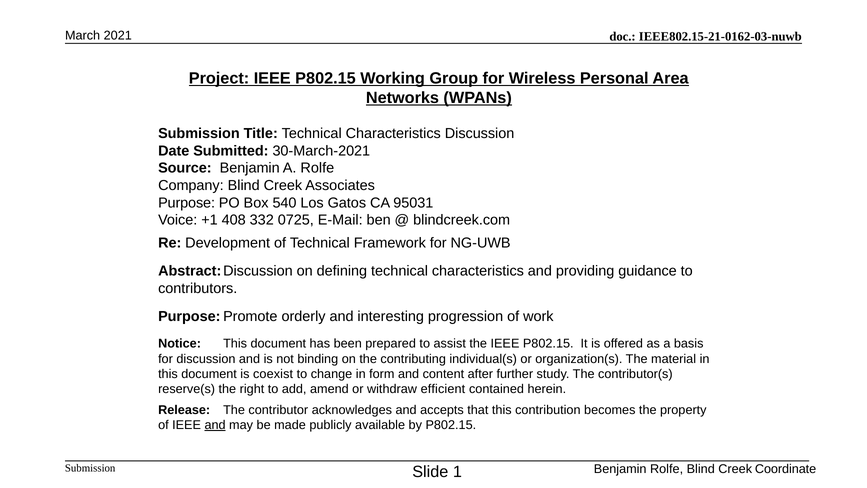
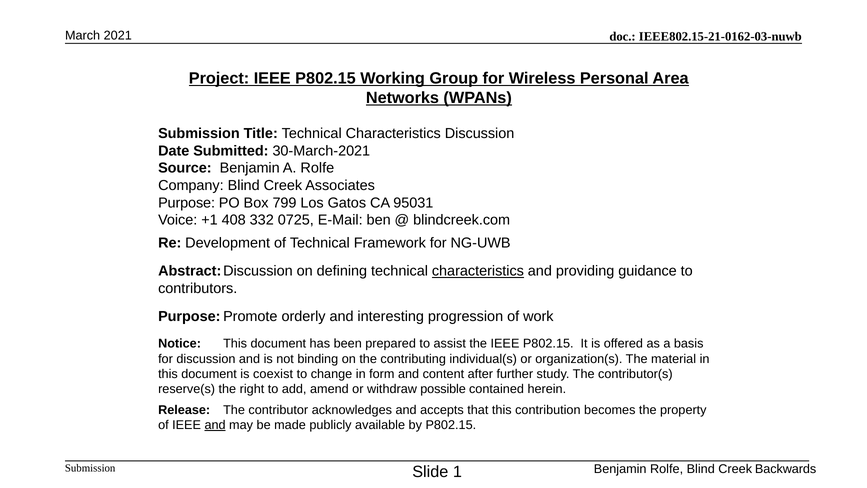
540: 540 -> 799 (285, 203)
characteristics underline: none -> present (478, 271)
efficient: efficient -> possible (443, 389)
Coordinate: Coordinate -> Backwards (786, 469)
